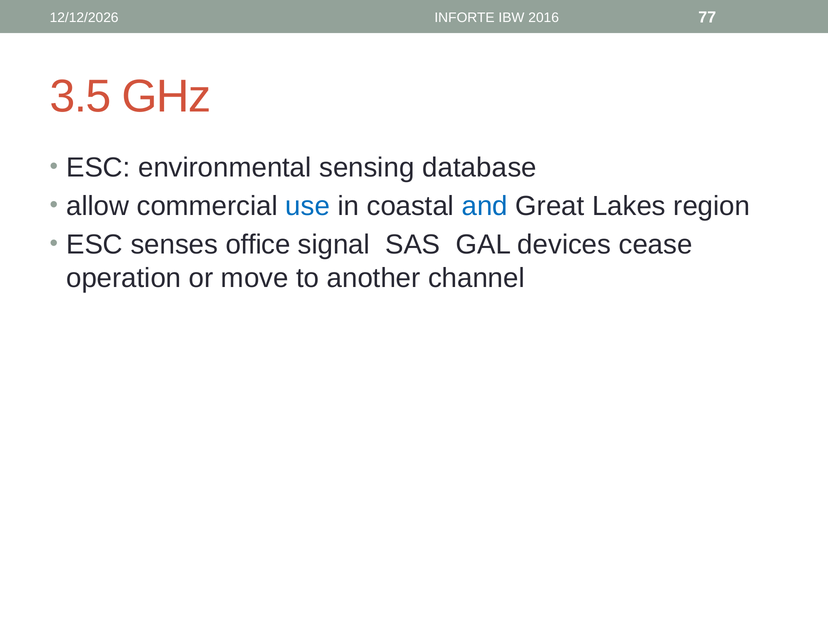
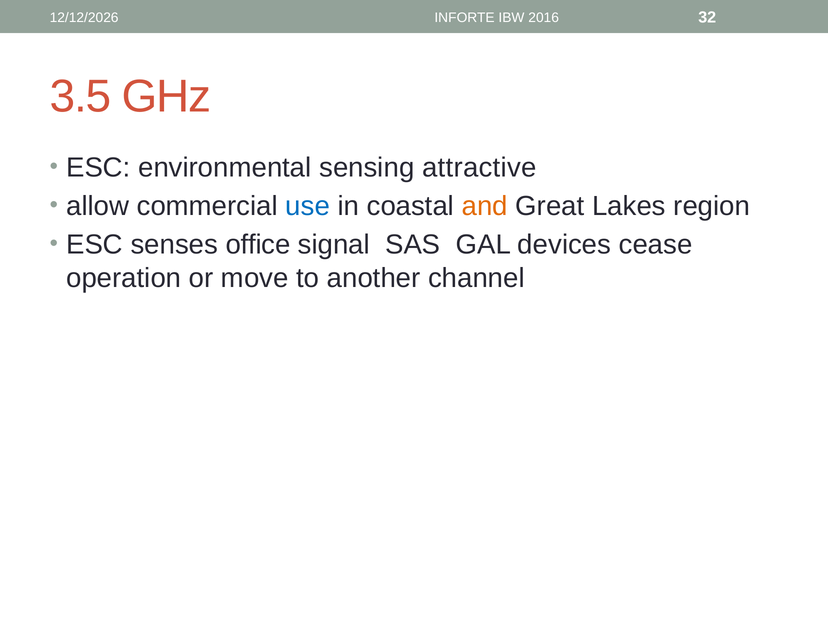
77: 77 -> 32 (707, 18)
database: database -> attractive (479, 168)
and colour: blue -> orange (485, 206)
